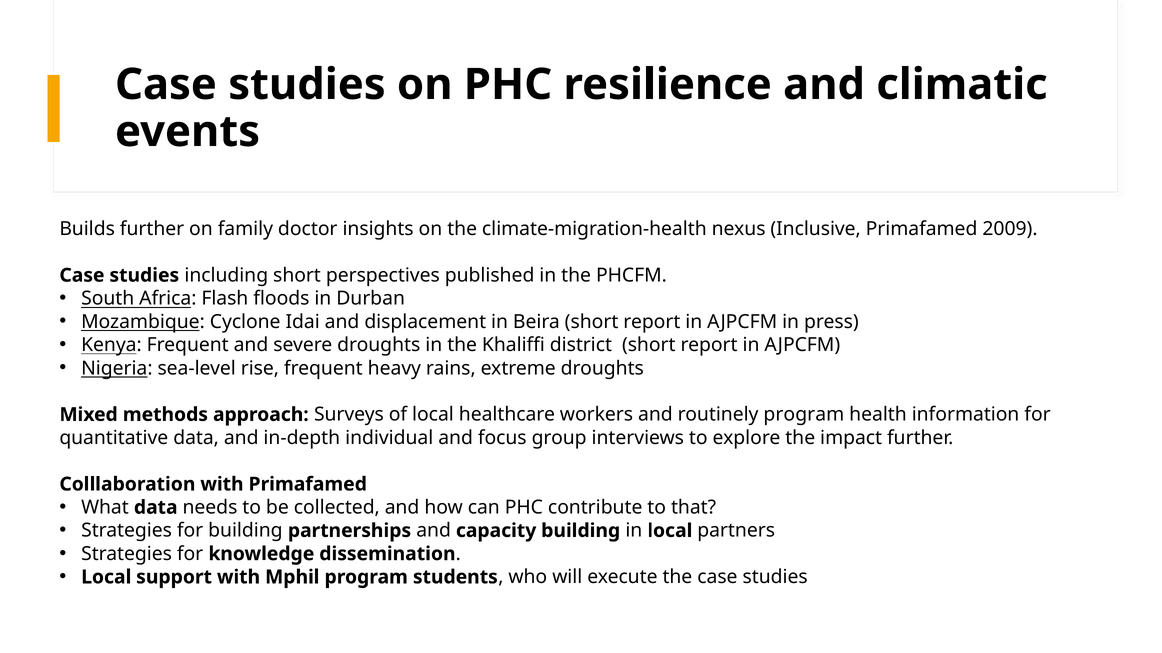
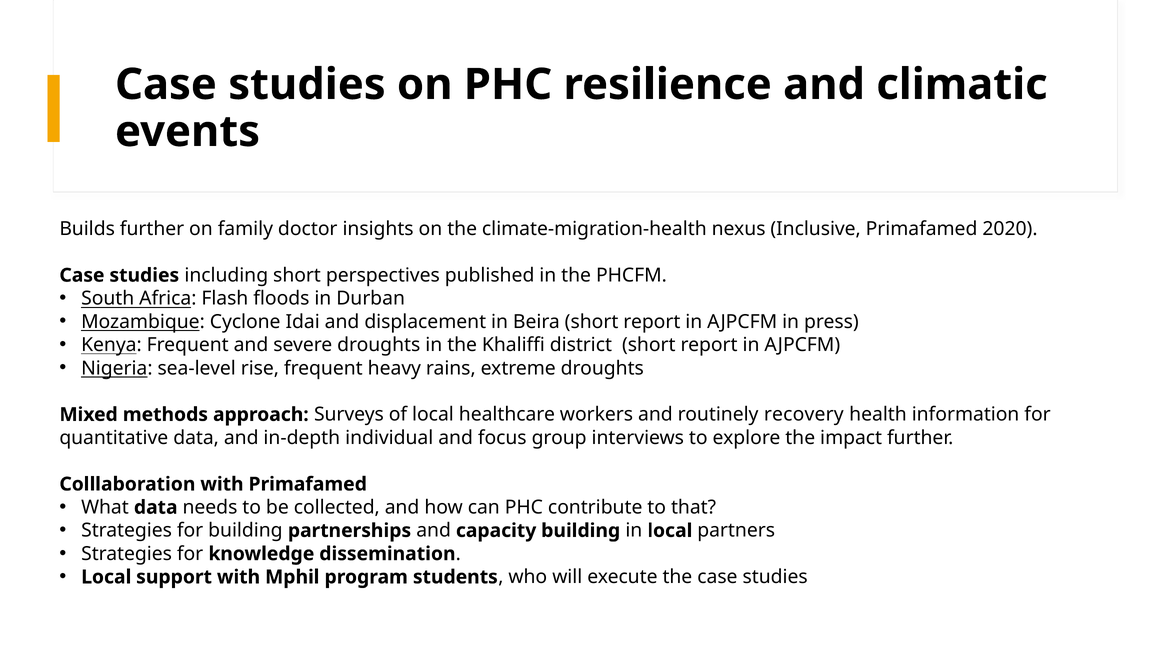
2009: 2009 -> 2020 (1010, 229)
routinely program: program -> recovery (804, 415)
